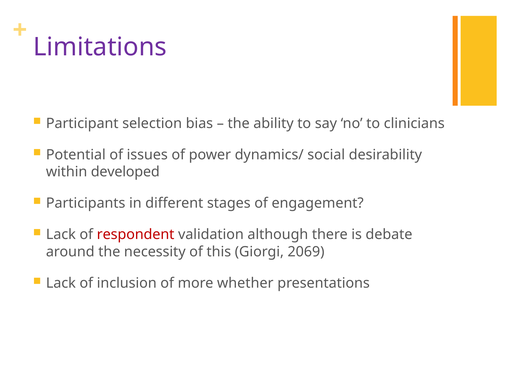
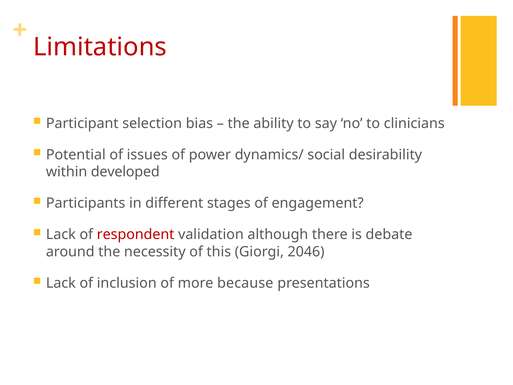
Limitations colour: purple -> red (100, 47)
2069: 2069 -> 2046 (306, 252)
whether: whether -> because (245, 283)
